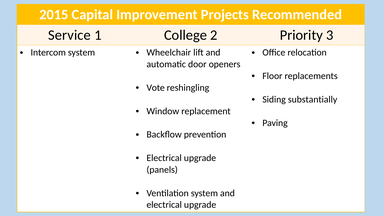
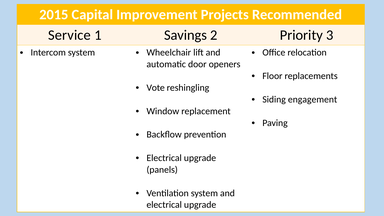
College: College -> Savings (185, 35)
substantially: substantially -> engagement (313, 99)
